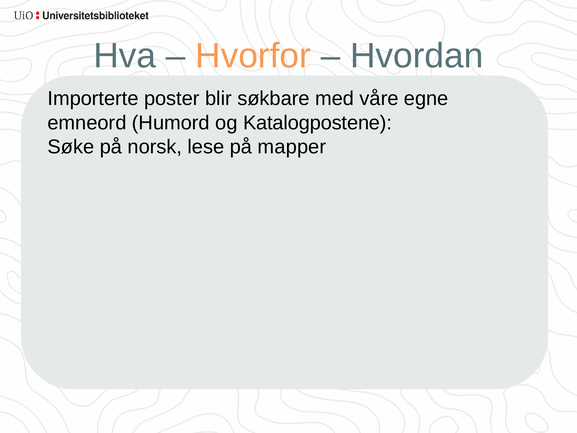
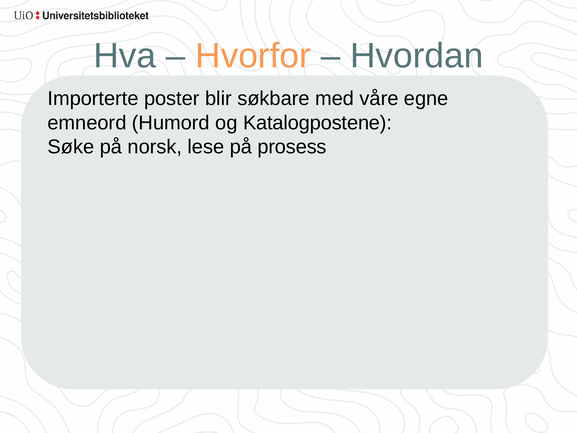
mapper: mapper -> prosess (292, 147)
